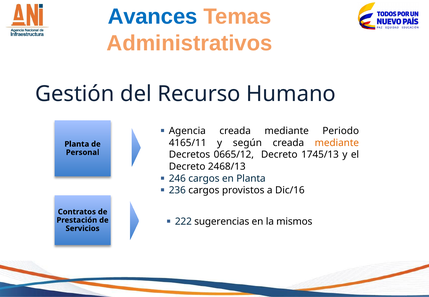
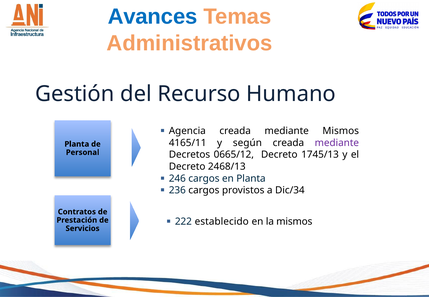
mediante Periodo: Periodo -> Mismos (341, 131)
mediante colour: orange -> purple (337, 143)
Dic/16: Dic/16 -> Dic/34 (290, 190)
sugerencias: sugerencias -> establecido (222, 222)
